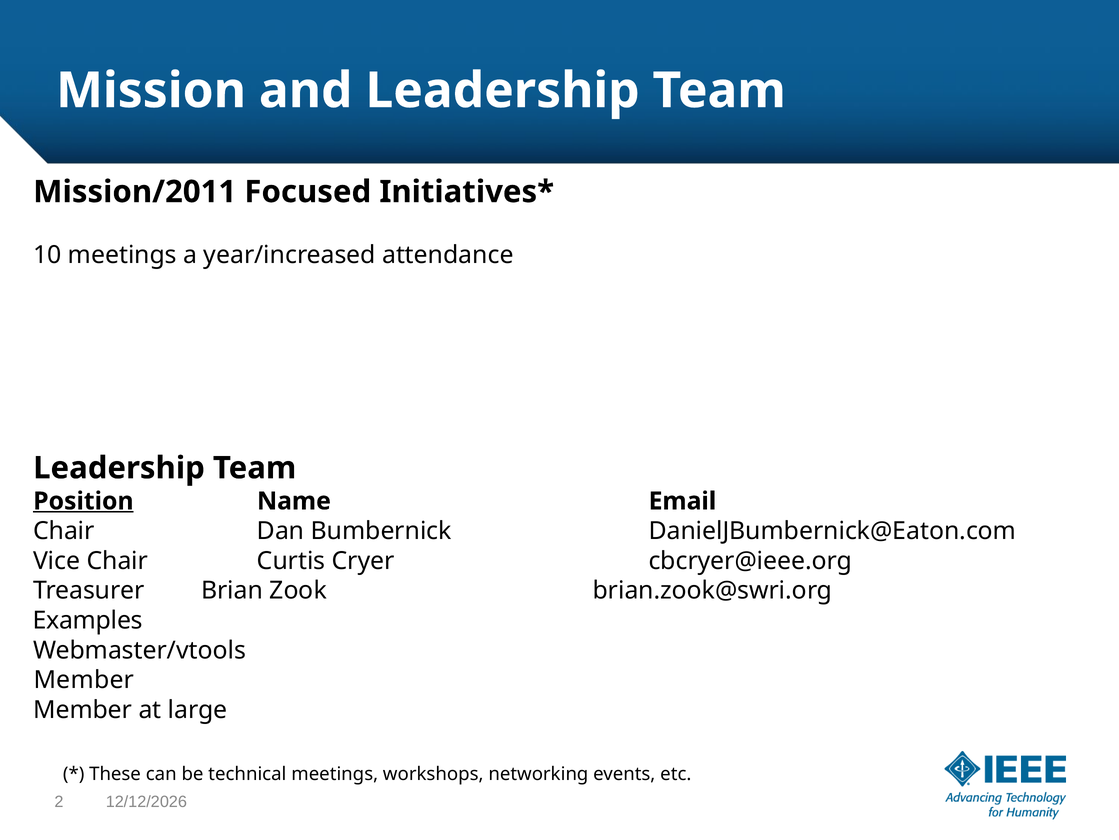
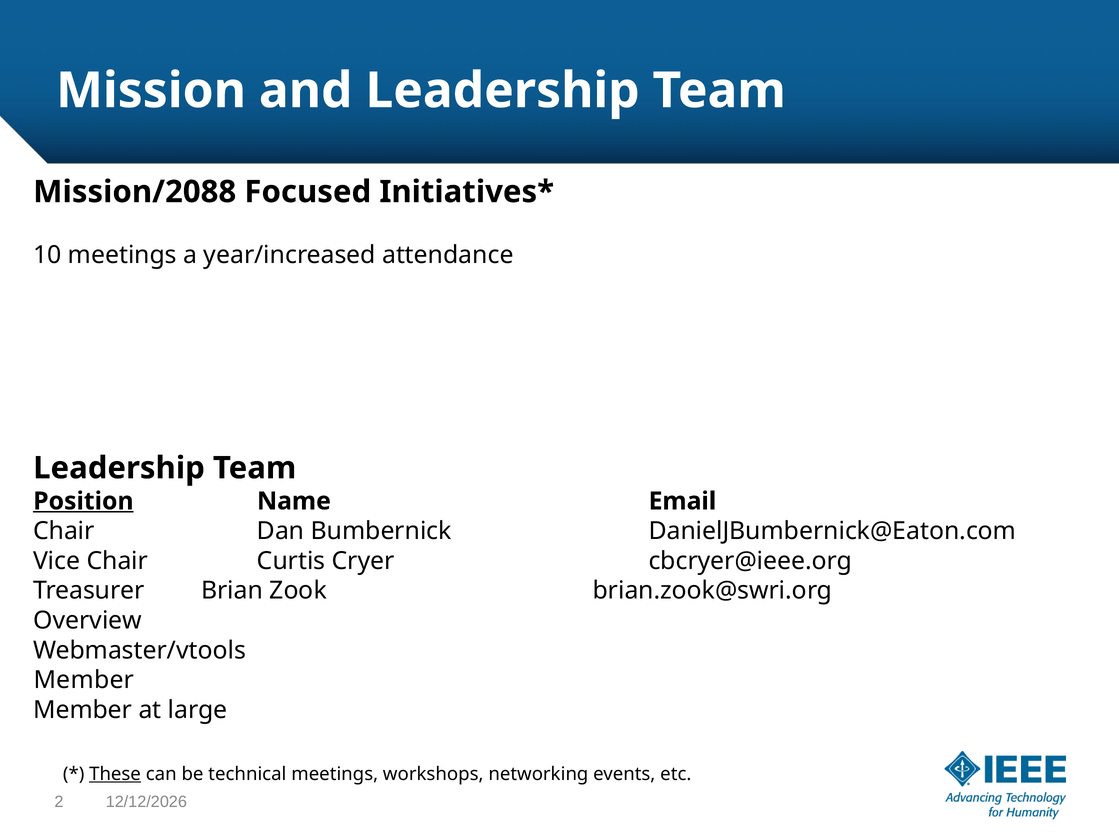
Mission/2011: Mission/2011 -> Mission/2088 (135, 192)
Examples: Examples -> Overview (88, 620)
These underline: none -> present (115, 773)
